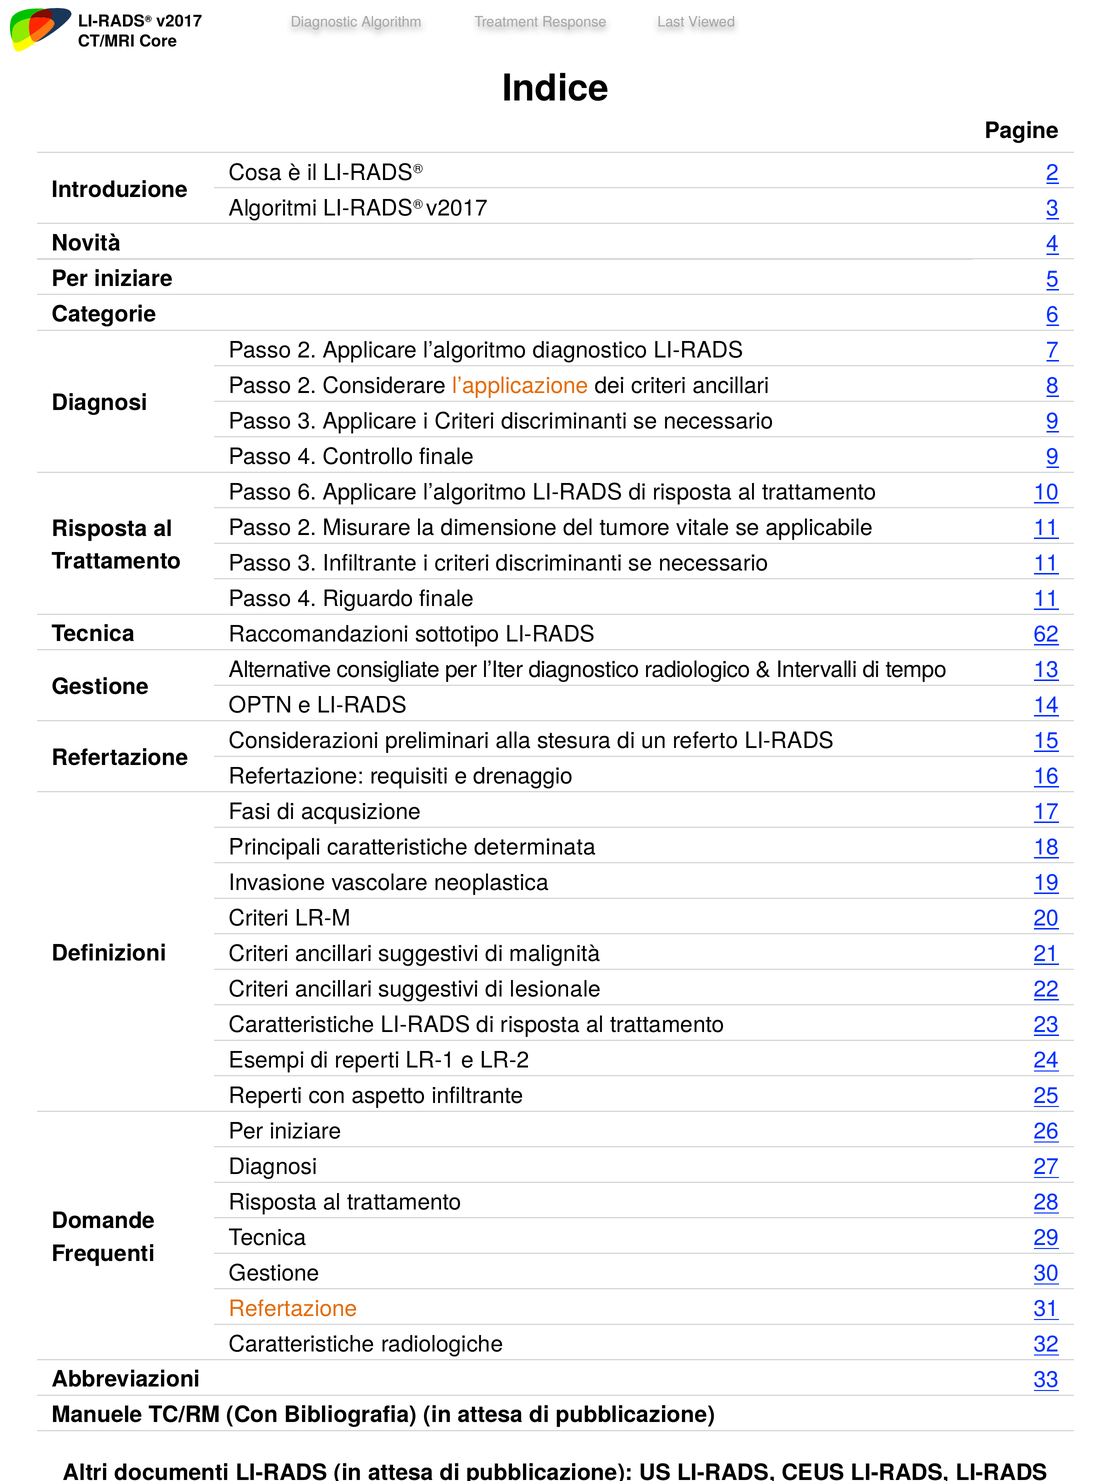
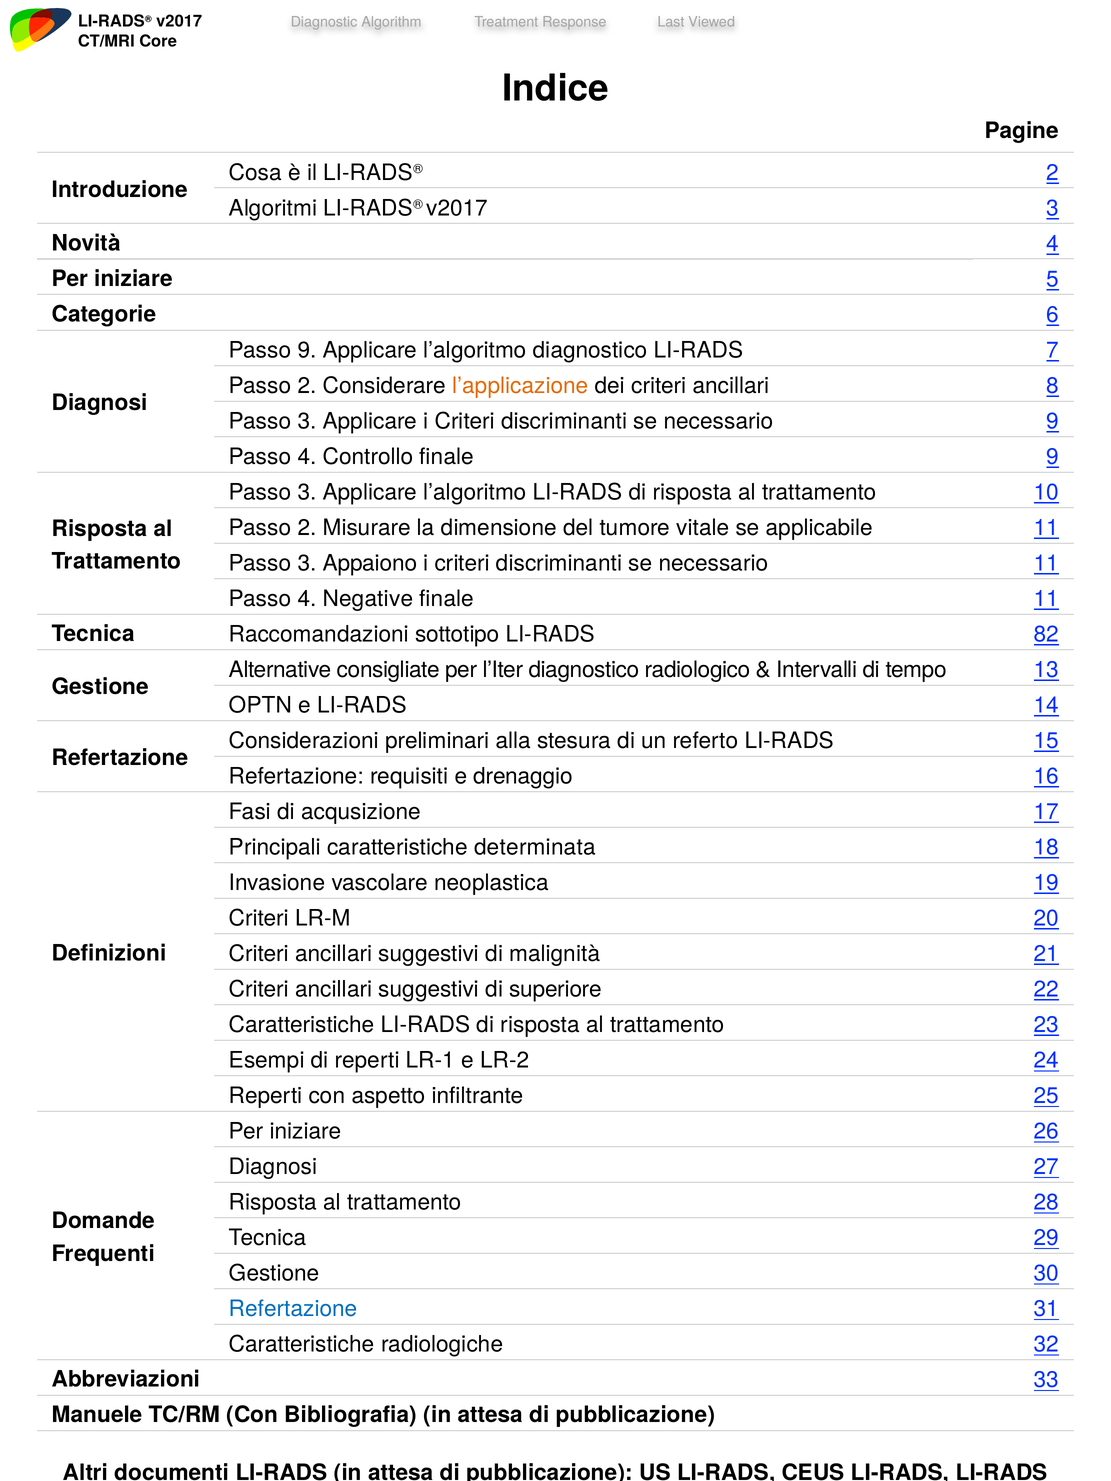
2: 2 -> 9 (307, 350)
6: 6 -> 3 (307, 492)
3 Infiltrante: Infiltrante -> Appaiono (370, 563)
Riguardo: Riguardo -> Negative (368, 599)
62: 62 -> 82 (1046, 634)
lesionale: lesionale -> superiore (556, 990)
Refertazione colour: orange -> blue (293, 1309)
